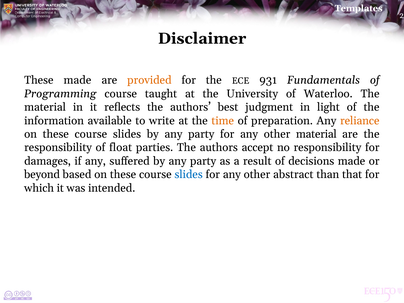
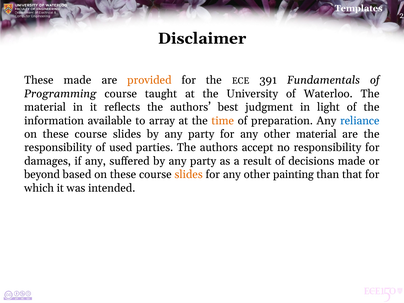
931: 931 -> 391 (268, 80)
write: write -> array (162, 121)
reliance colour: orange -> blue (360, 121)
float: float -> used (121, 148)
slides colour: blue -> orange (189, 175)
abstract: abstract -> painting (293, 175)
